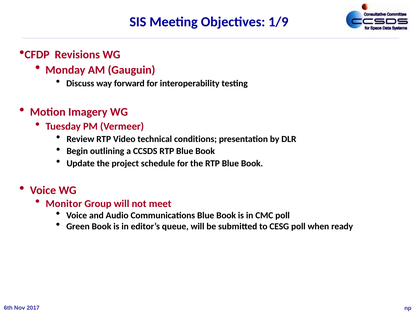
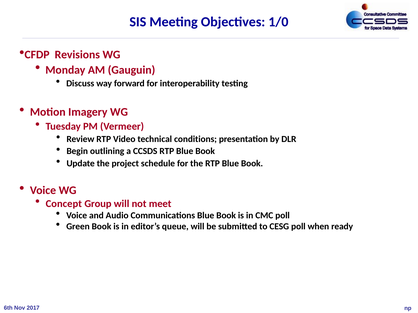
1/9: 1/9 -> 1/0 (278, 22)
Monitor: Monitor -> Concept (64, 204)
